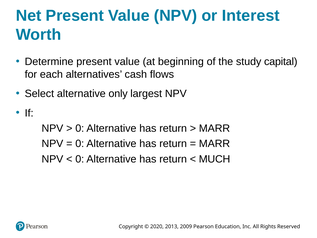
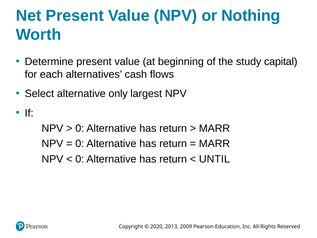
Interest: Interest -> Nothing (251, 16)
MUCH: MUCH -> UNTIL (214, 159)
